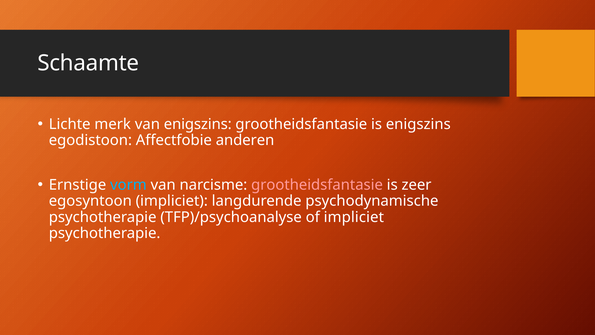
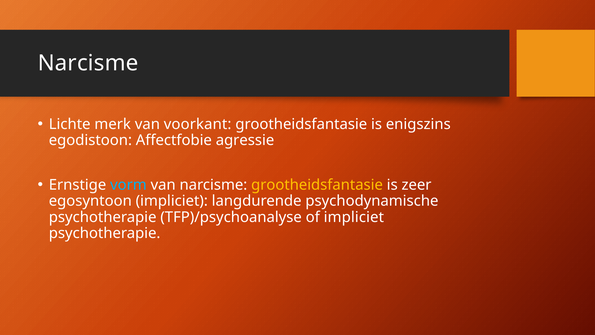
Schaamte: Schaamte -> Narcisme (88, 63)
van enigszins: enigszins -> voorkant (198, 124)
anderen: anderen -> agressie (245, 140)
grootheidsfantasie colour: pink -> yellow (317, 185)
